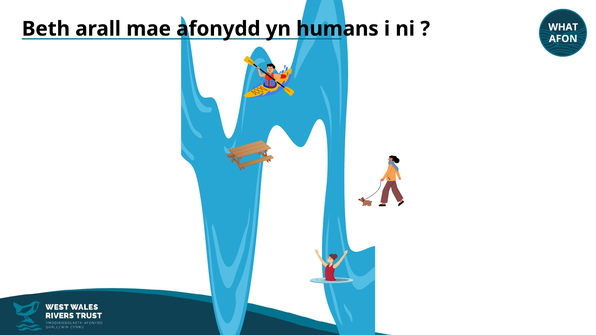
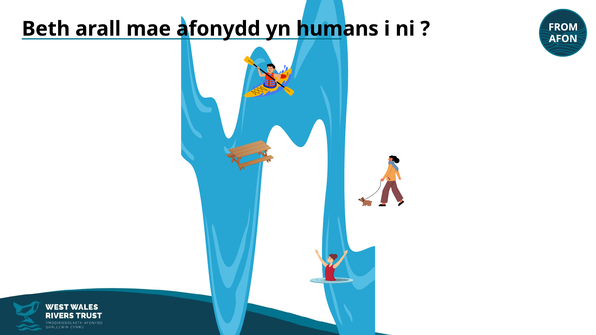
WHAT: WHAT -> FROM (563, 27)
